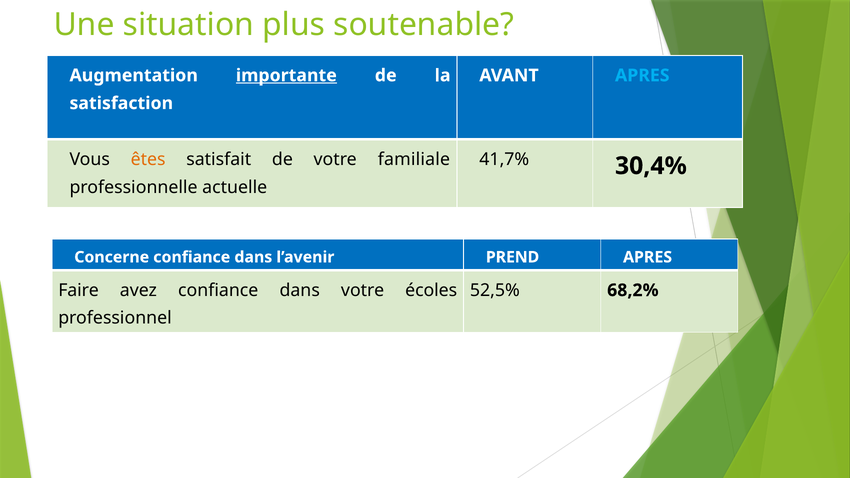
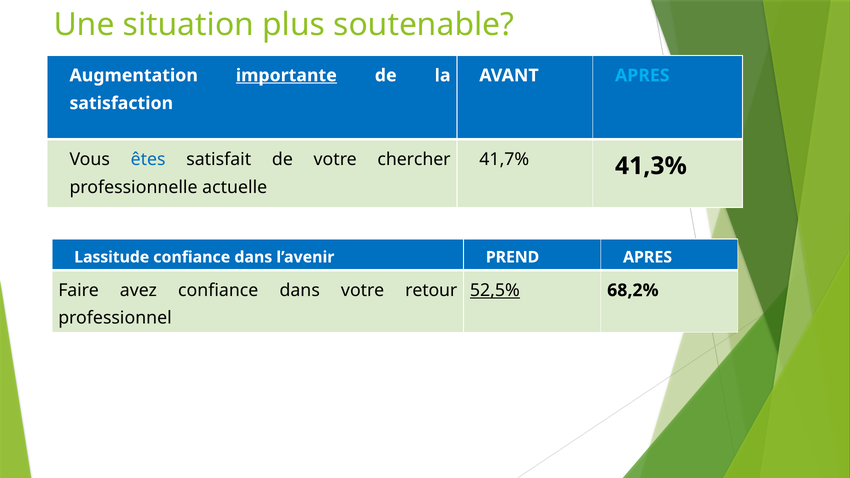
êtes colour: orange -> blue (148, 159)
familiale: familiale -> chercher (414, 159)
30,4%: 30,4% -> 41,3% (651, 166)
Concerne: Concerne -> Lassitude (112, 257)
écoles: écoles -> retour (431, 290)
52,5% underline: none -> present (495, 290)
